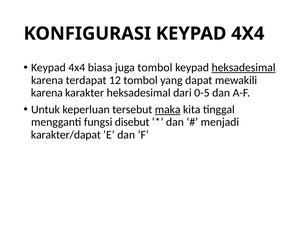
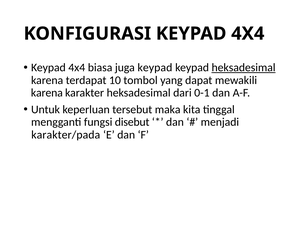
juga tombol: tombol -> keypad (155, 68)
12: 12 -> 10 (115, 80)
0-5: 0-5 -> 0-1 (202, 93)
maka underline: present -> none (168, 110)
karakter/dapat: karakter/dapat -> karakter/pada (66, 135)
